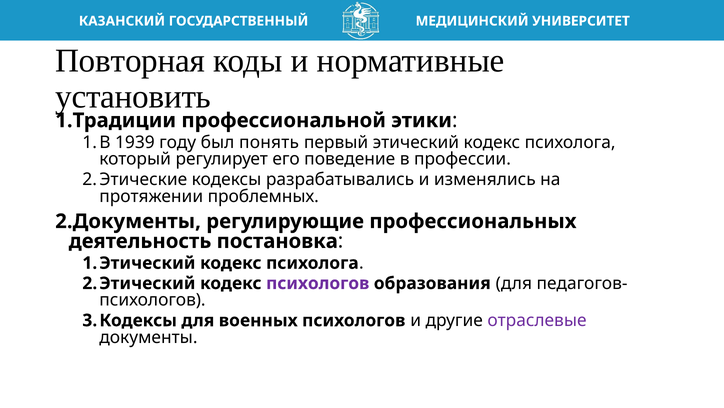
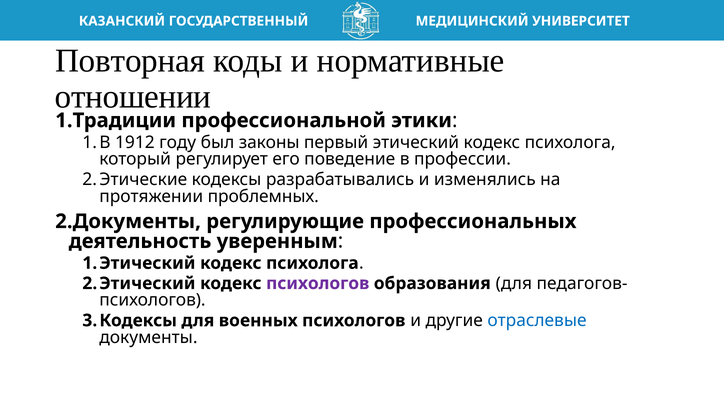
установить: установить -> отношении (133, 97)
1939: 1939 -> 1912 (135, 142)
понять: понять -> законы (269, 142)
постановка: постановка -> уверенным (277, 241)
отраслевые colour: purple -> blue (537, 320)
